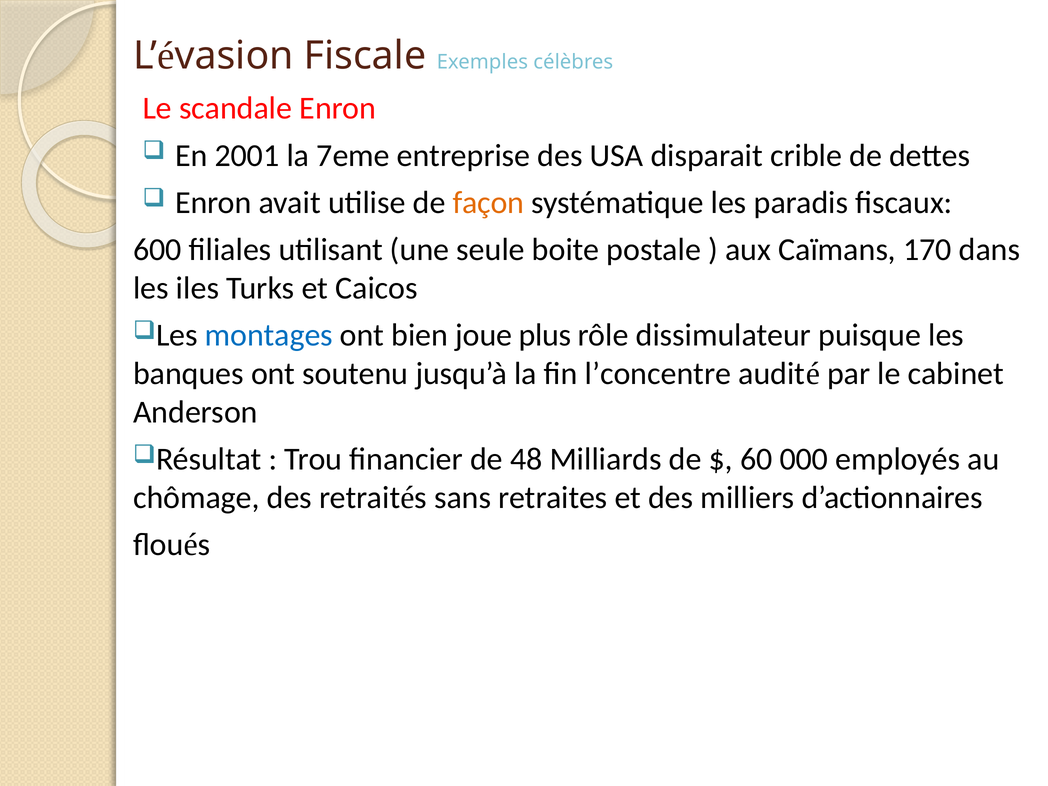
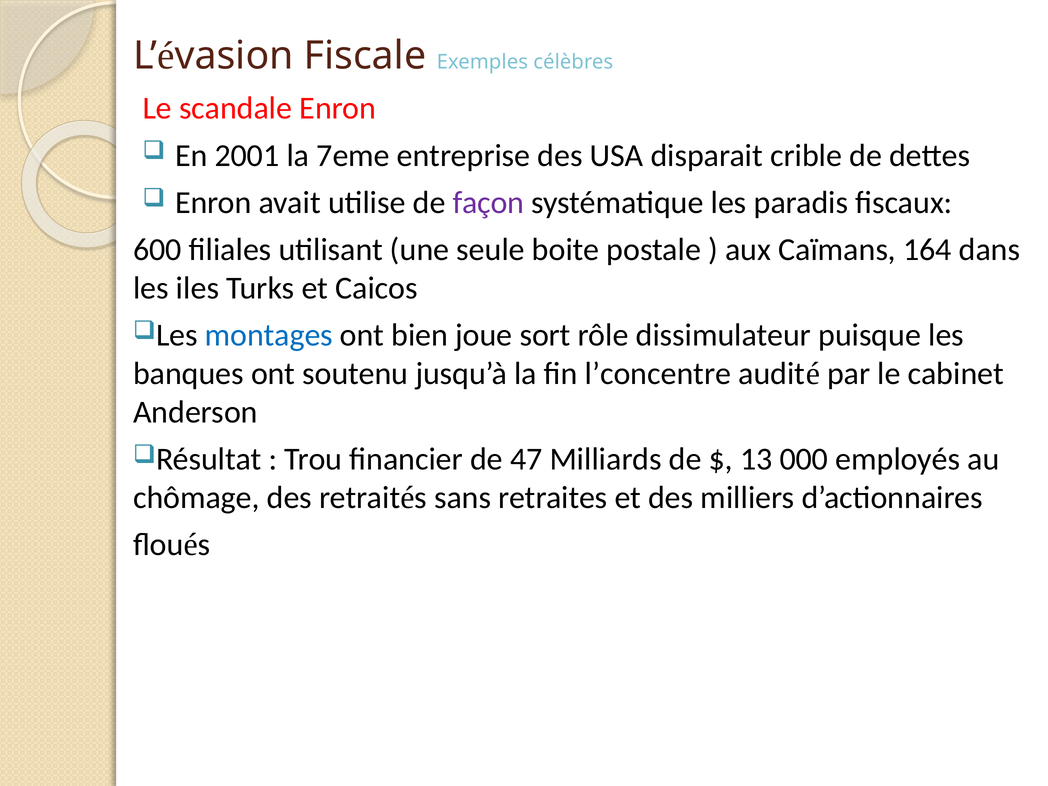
façon colour: orange -> purple (488, 203)
170: 170 -> 164 (927, 250)
plus: plus -> sort (545, 335)
48: 48 -> 47 (526, 459)
60: 60 -> 13 (756, 459)
